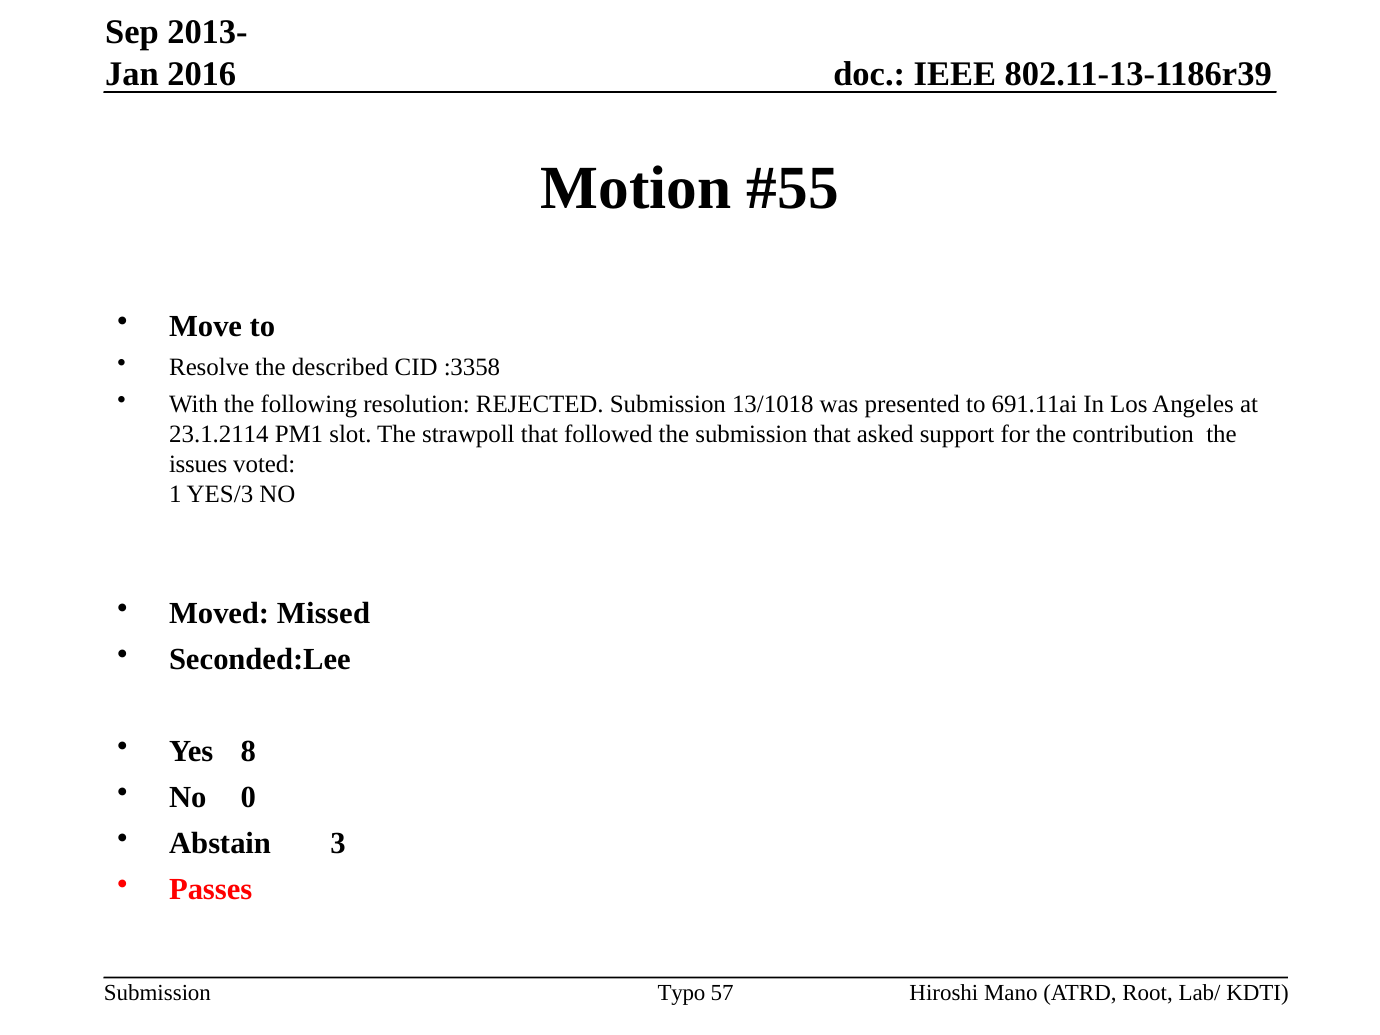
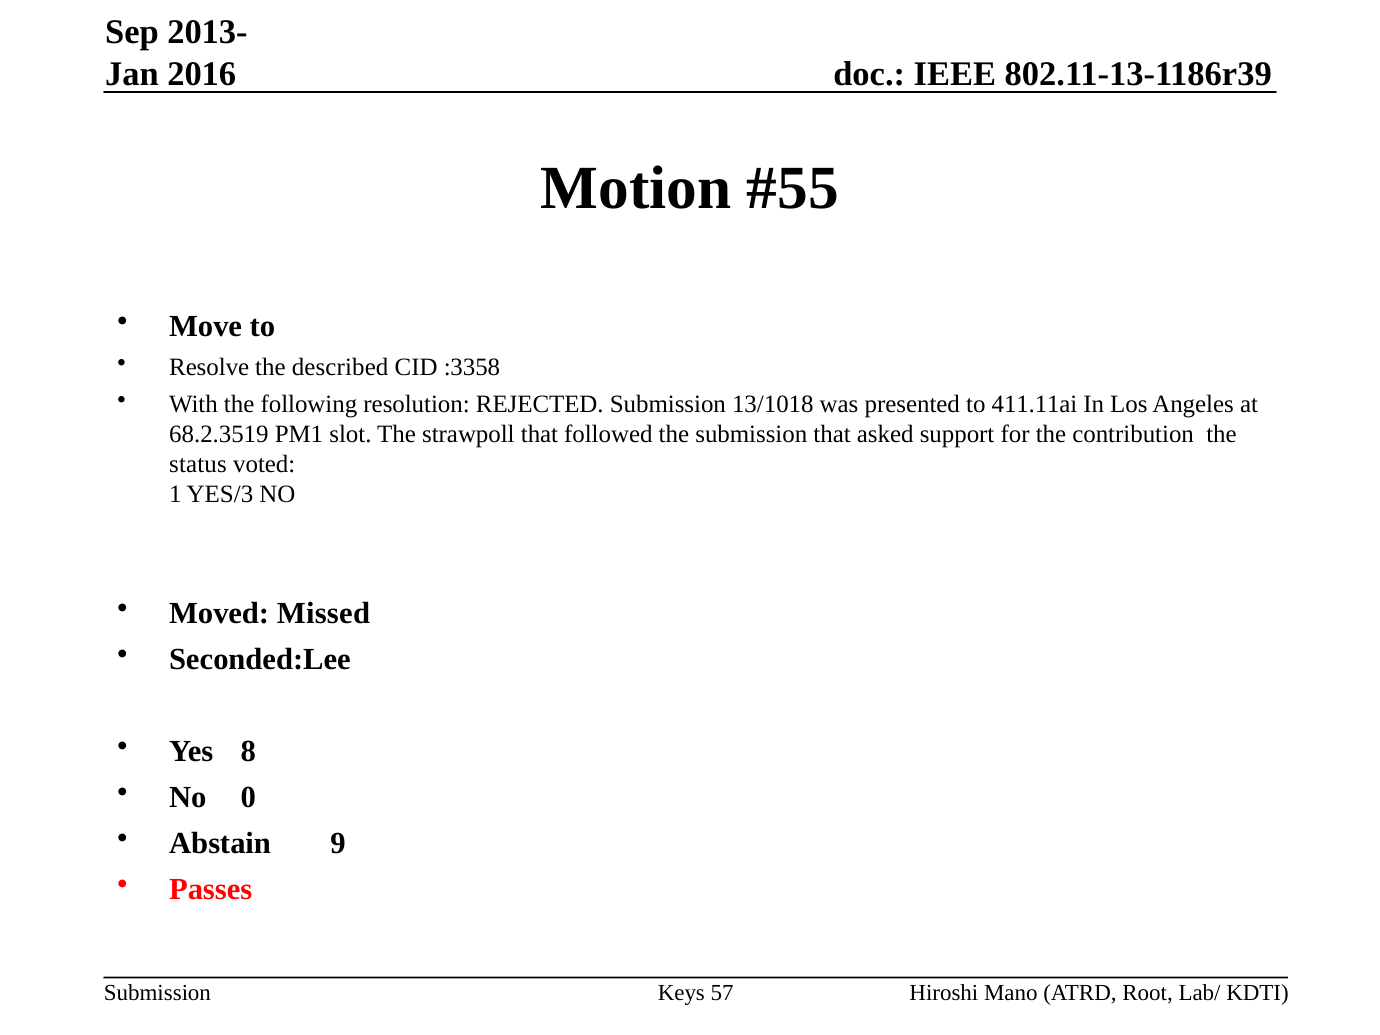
691.11ai: 691.11ai -> 411.11ai (1034, 405)
23.1.2114: 23.1.2114 -> 68.2.3519 (219, 435)
issues: issues -> status (198, 465)
3: 3 -> 9 (338, 843)
Typo: Typo -> Keys (681, 993)
